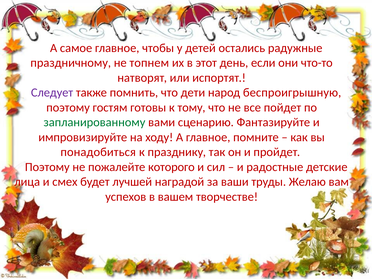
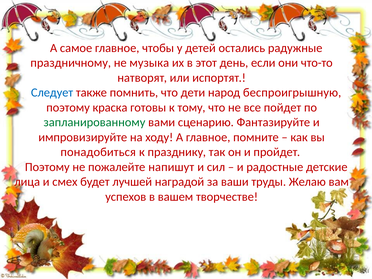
топнем: топнем -> музыка (149, 63)
Следует colour: purple -> blue (52, 93)
гостям: гостям -> краска (110, 107)
которого: которого -> напишут (171, 167)
